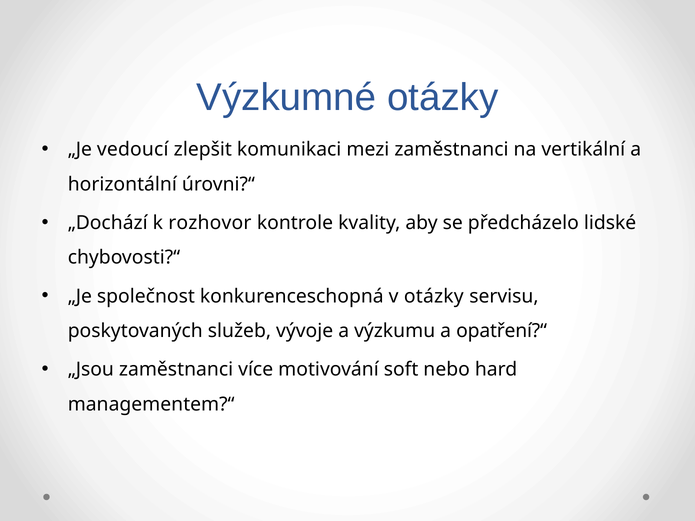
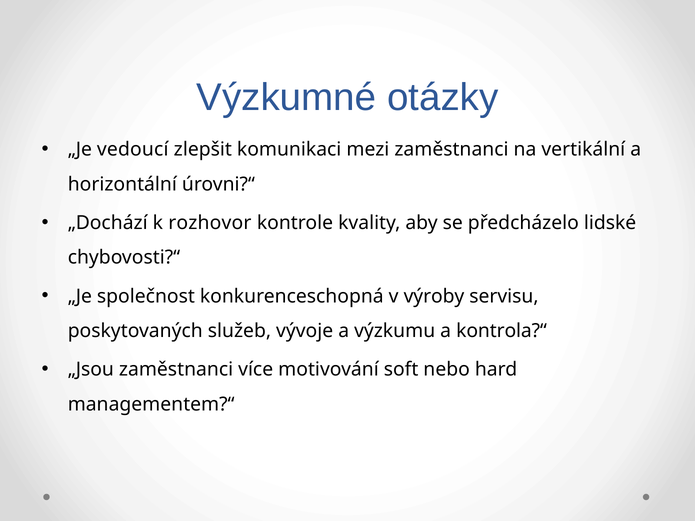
v otázky: otázky -> výroby (434, 296)
opatření?“: opatření?“ -> kontrola?“ (502, 331)
